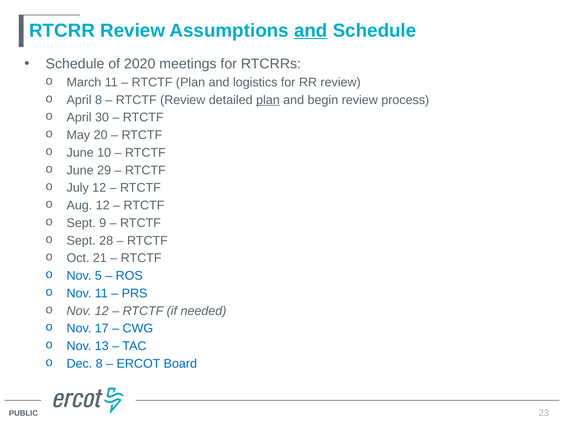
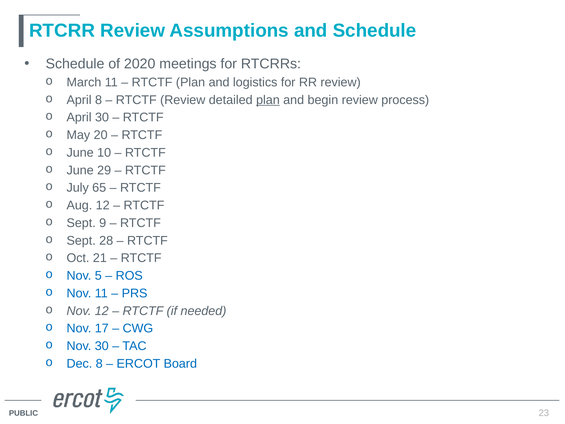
and underline: present -> none (311, 30)
July 12: 12 -> 65 (99, 188)
Nov 13: 13 -> 30 (102, 346)
